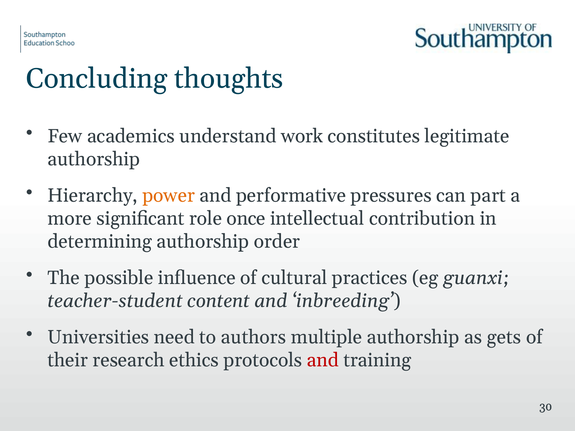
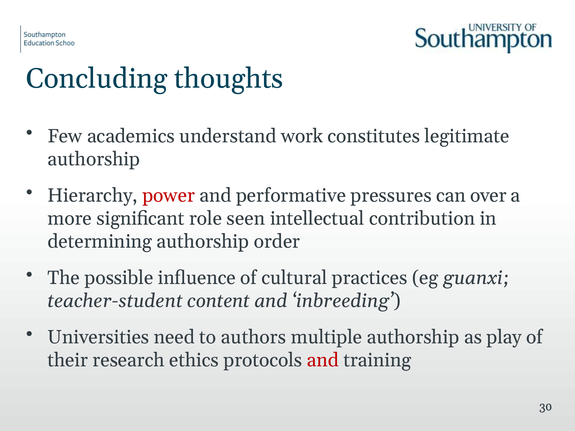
power colour: orange -> red (169, 196)
part: part -> over (488, 196)
once: once -> seen (246, 219)
gets: gets -> play (504, 337)
